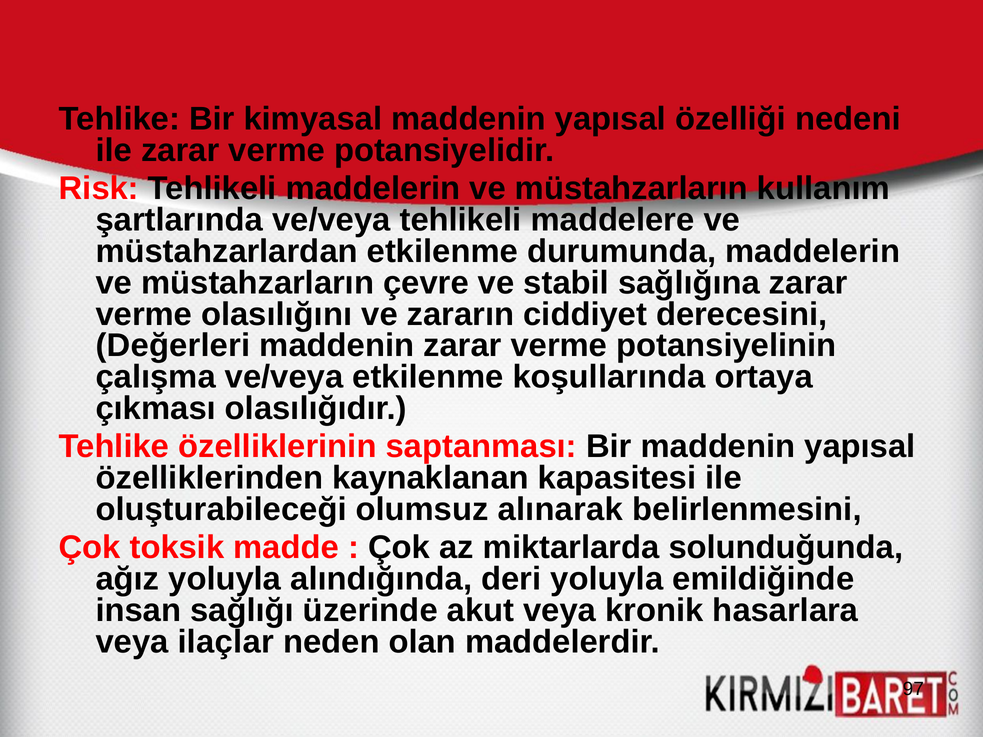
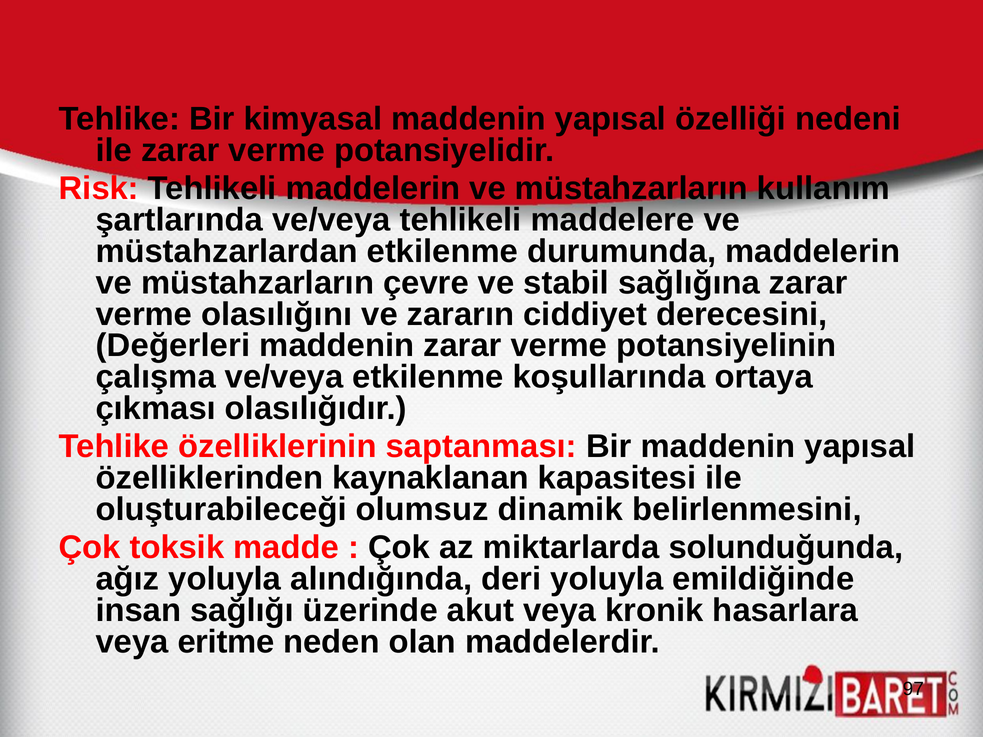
alınarak: alınarak -> dinamik (560, 510)
ilaçlar: ilaçlar -> eritme (226, 642)
